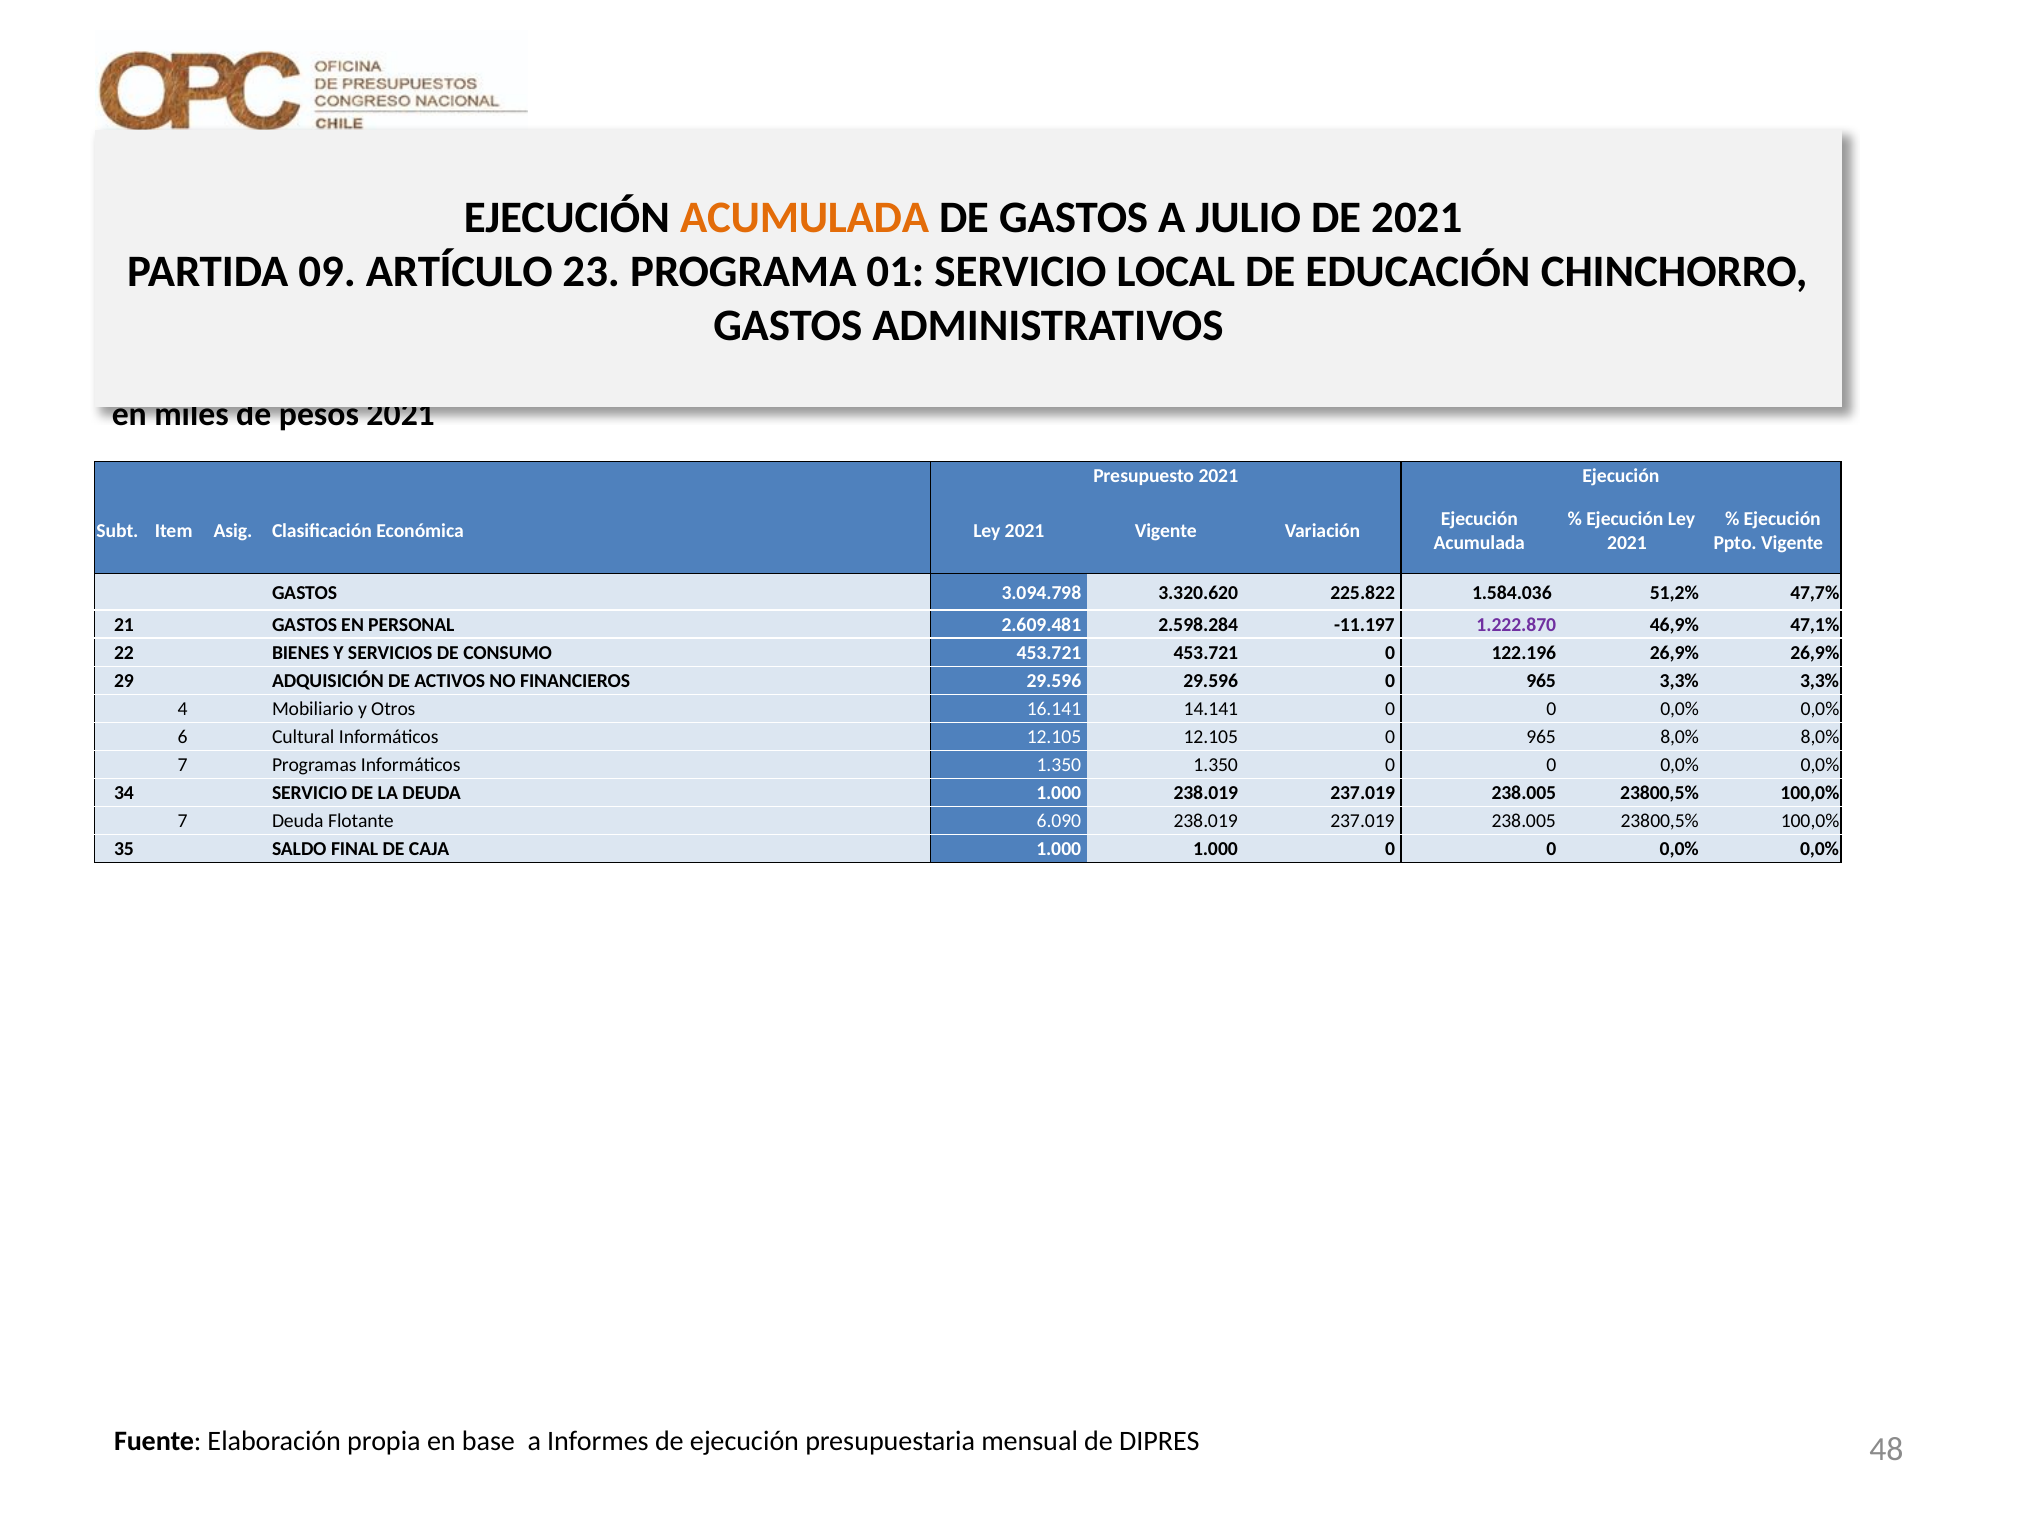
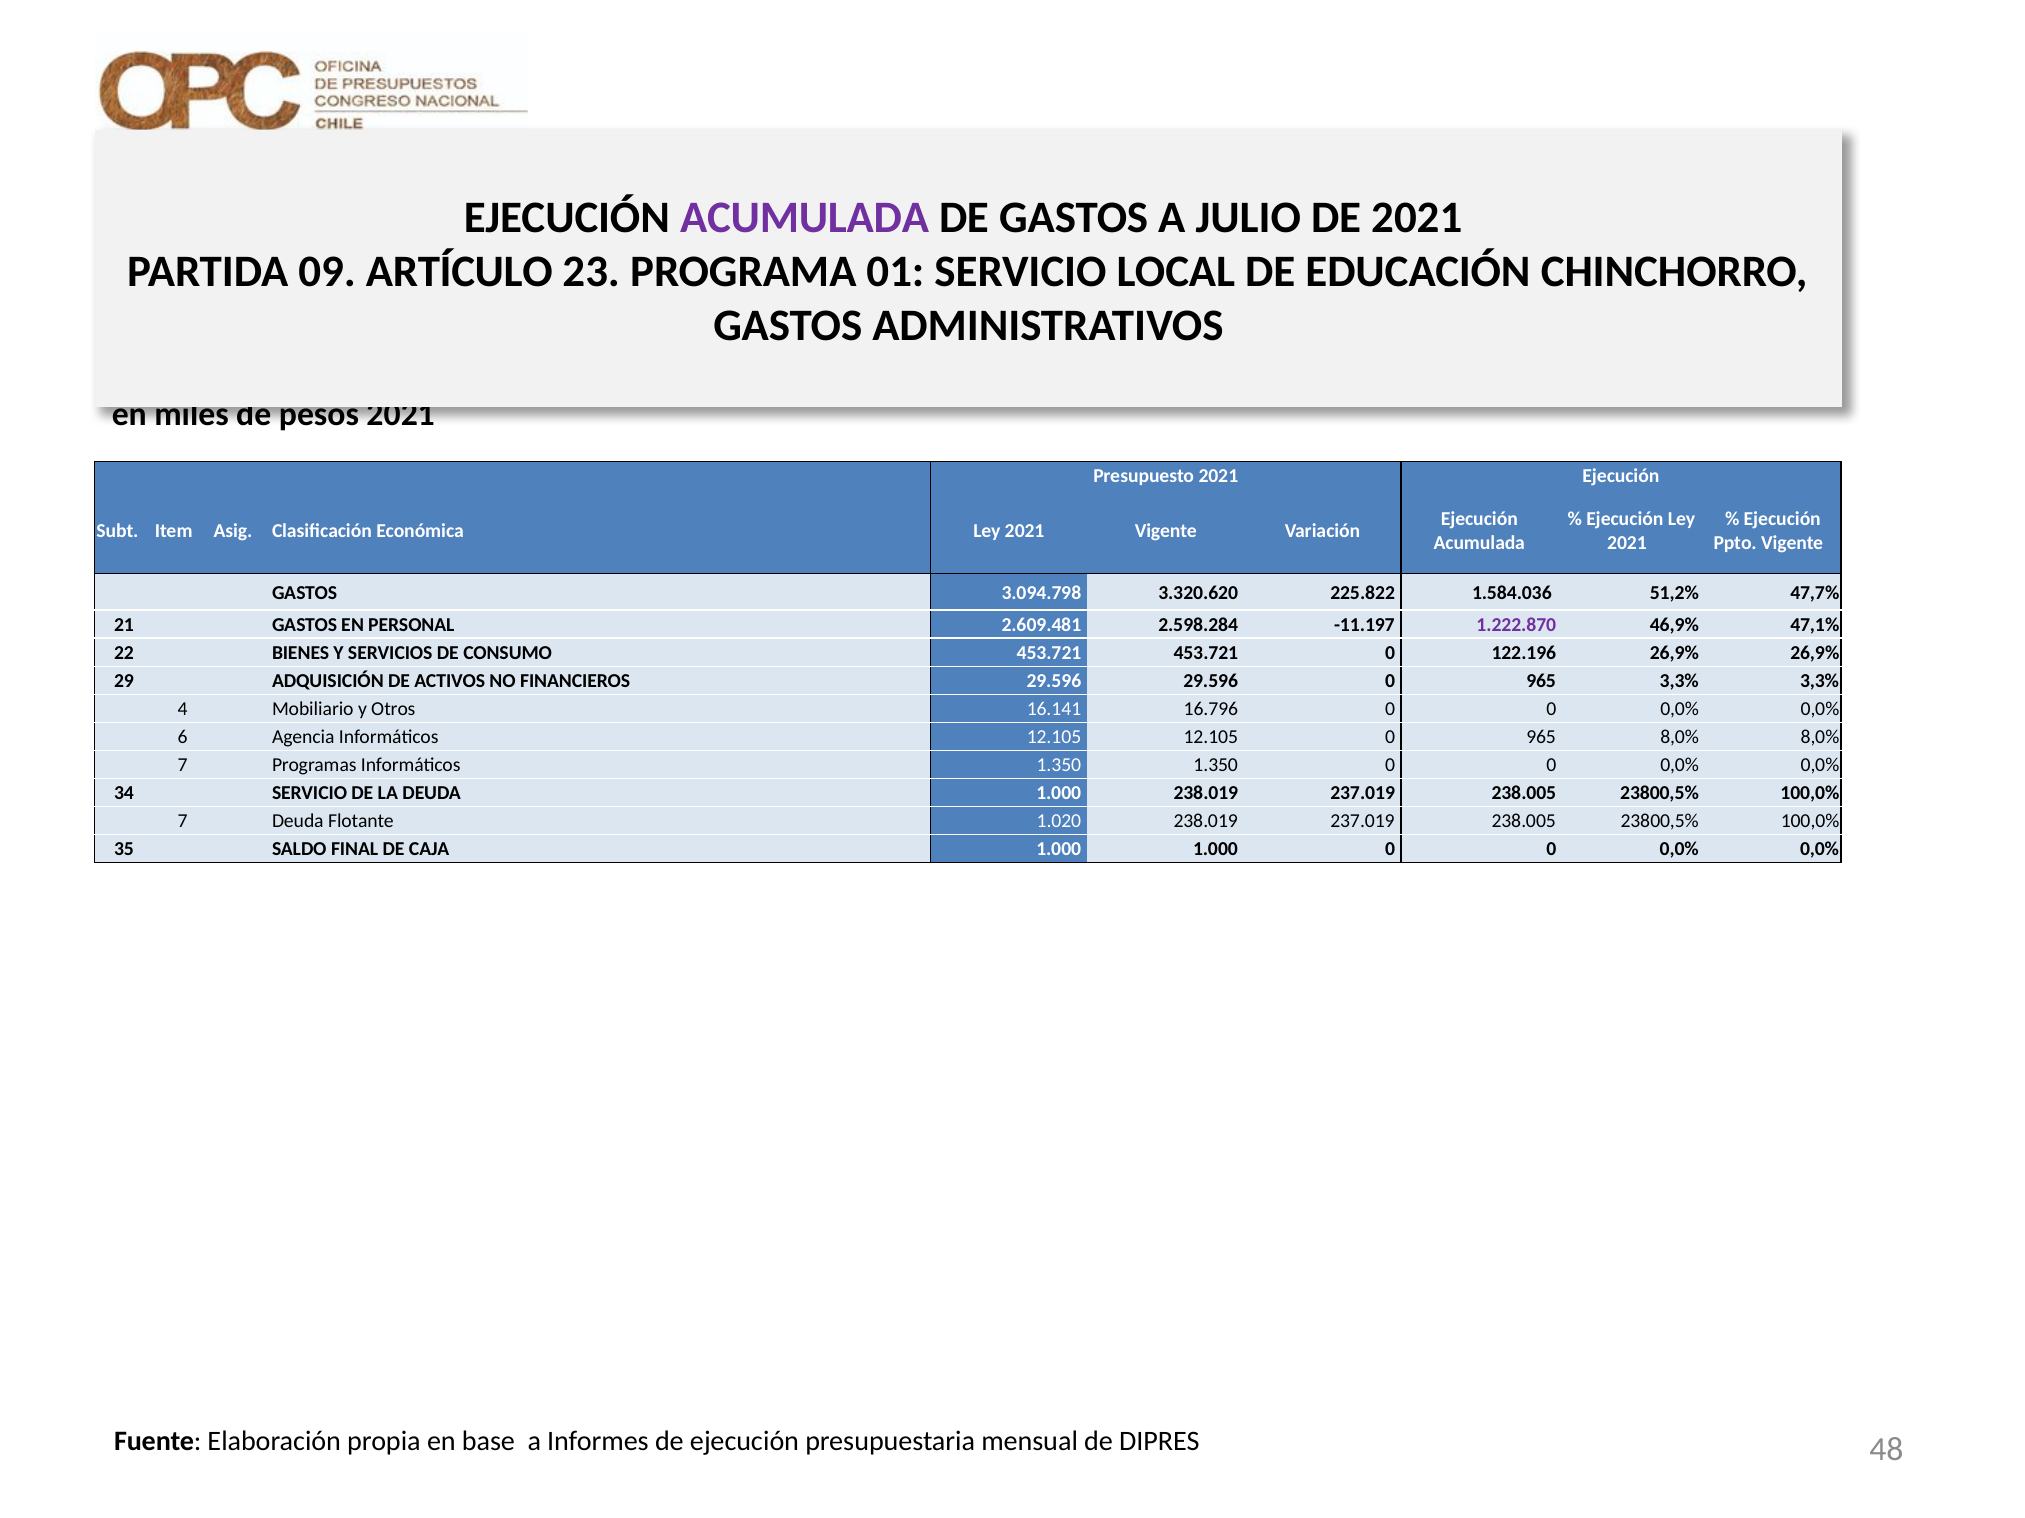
ACUMULADA colour: orange -> purple (805, 218)
14.141: 14.141 -> 16.796 (1211, 710)
Cultural: Cultural -> Agencia (303, 738)
6.090: 6.090 -> 1.020 (1059, 822)
